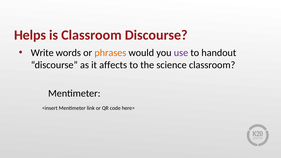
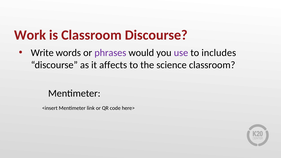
Helps: Helps -> Work (30, 35)
phrases colour: orange -> purple (110, 53)
handout: handout -> includes (219, 53)
